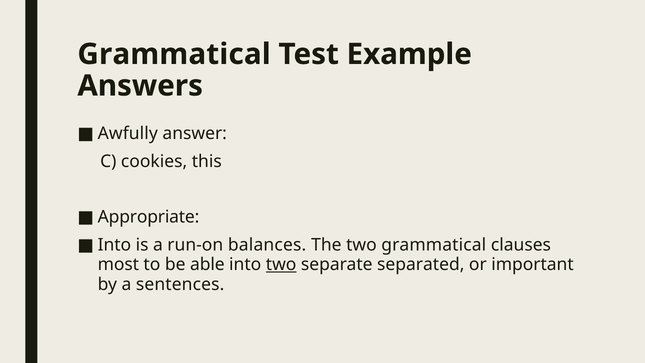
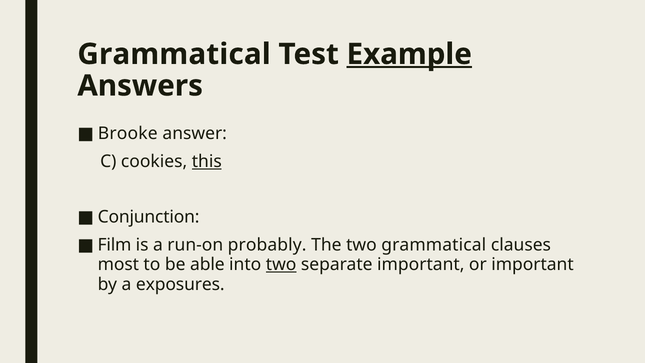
Example underline: none -> present (409, 54)
Awfully: Awfully -> Brooke (128, 133)
this underline: none -> present (207, 161)
Appropriate: Appropriate -> Conjunction (149, 217)
Into: Into -> Film (114, 245)
balances: balances -> probably (267, 245)
separate separated: separated -> important (421, 264)
sentences: sentences -> exposures (180, 284)
